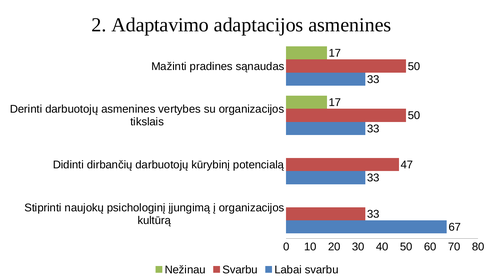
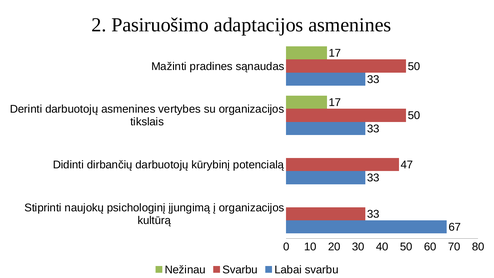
Adaptavimo: Adaptavimo -> Pasiruošimo (160, 25)
